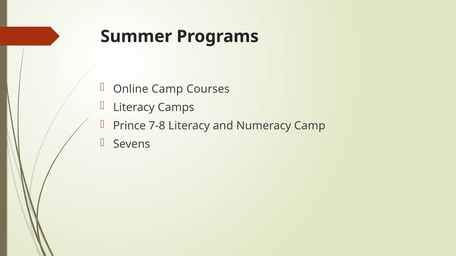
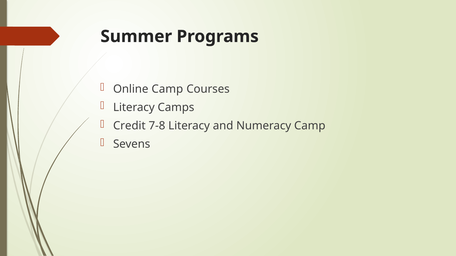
Prince: Prince -> Credit (129, 126)
